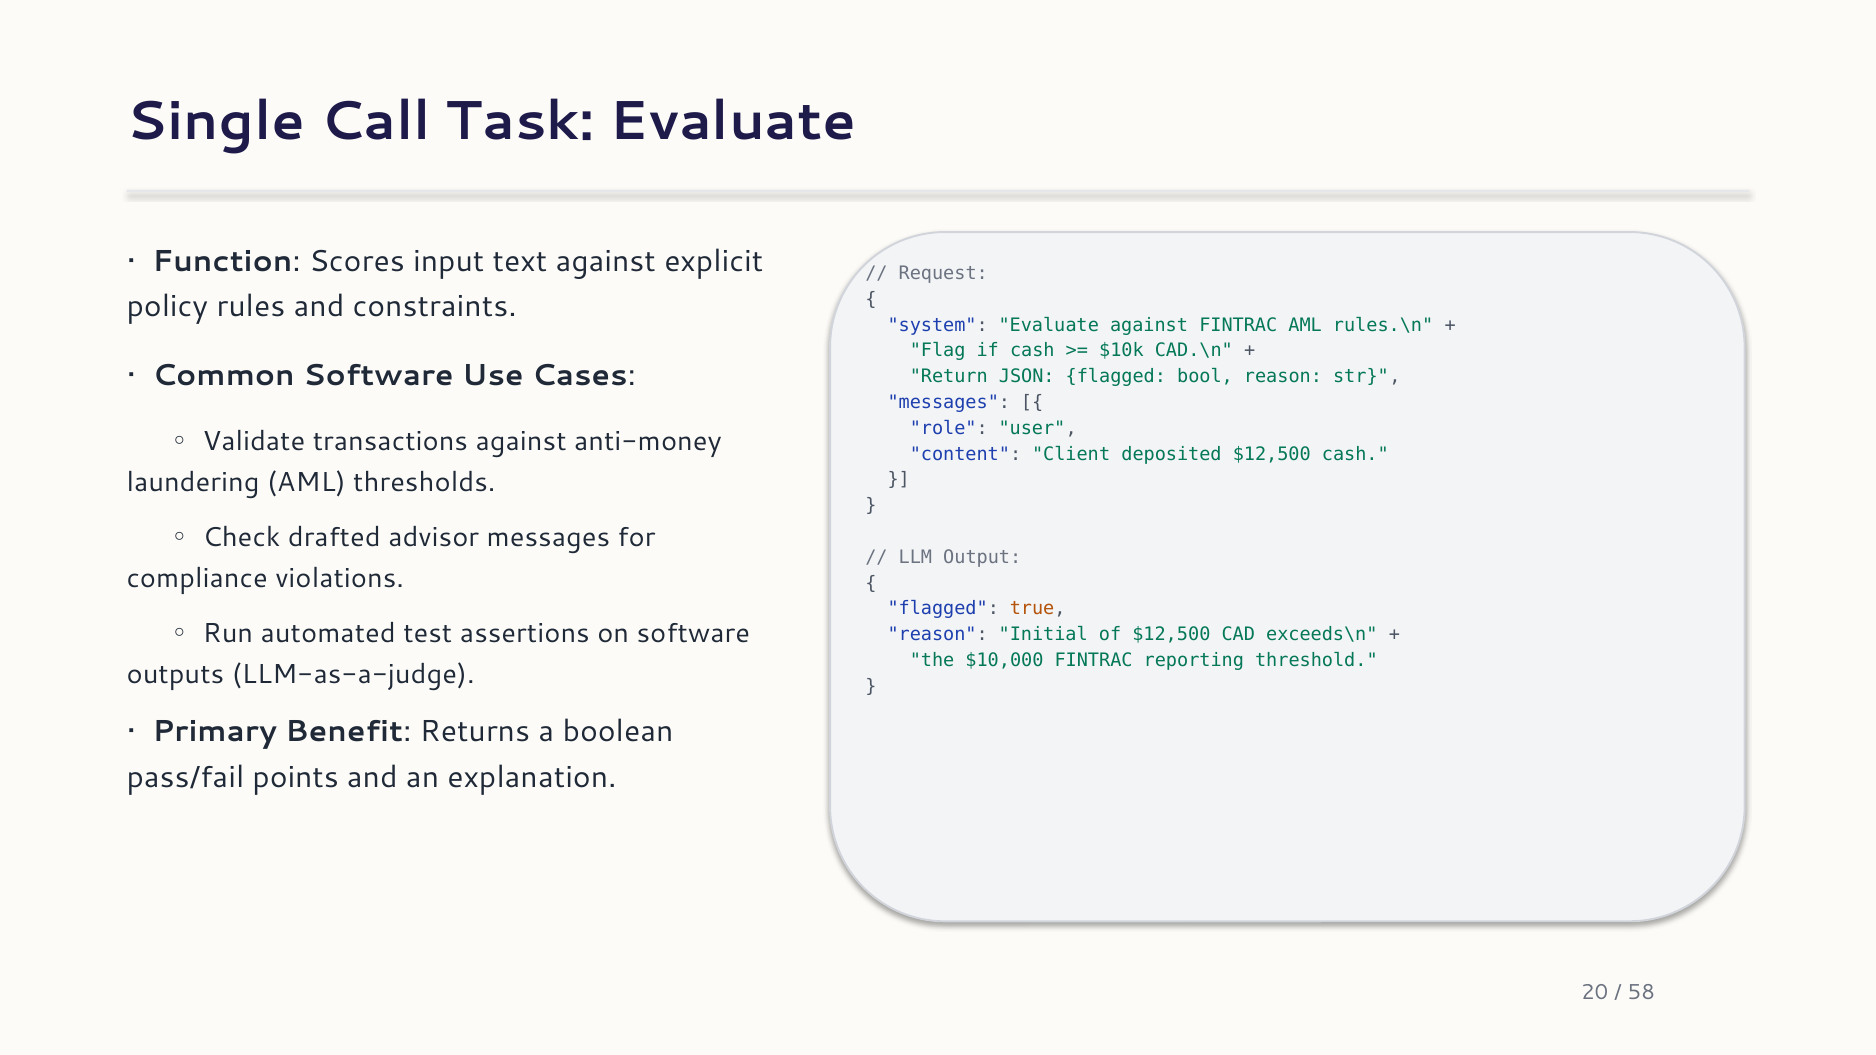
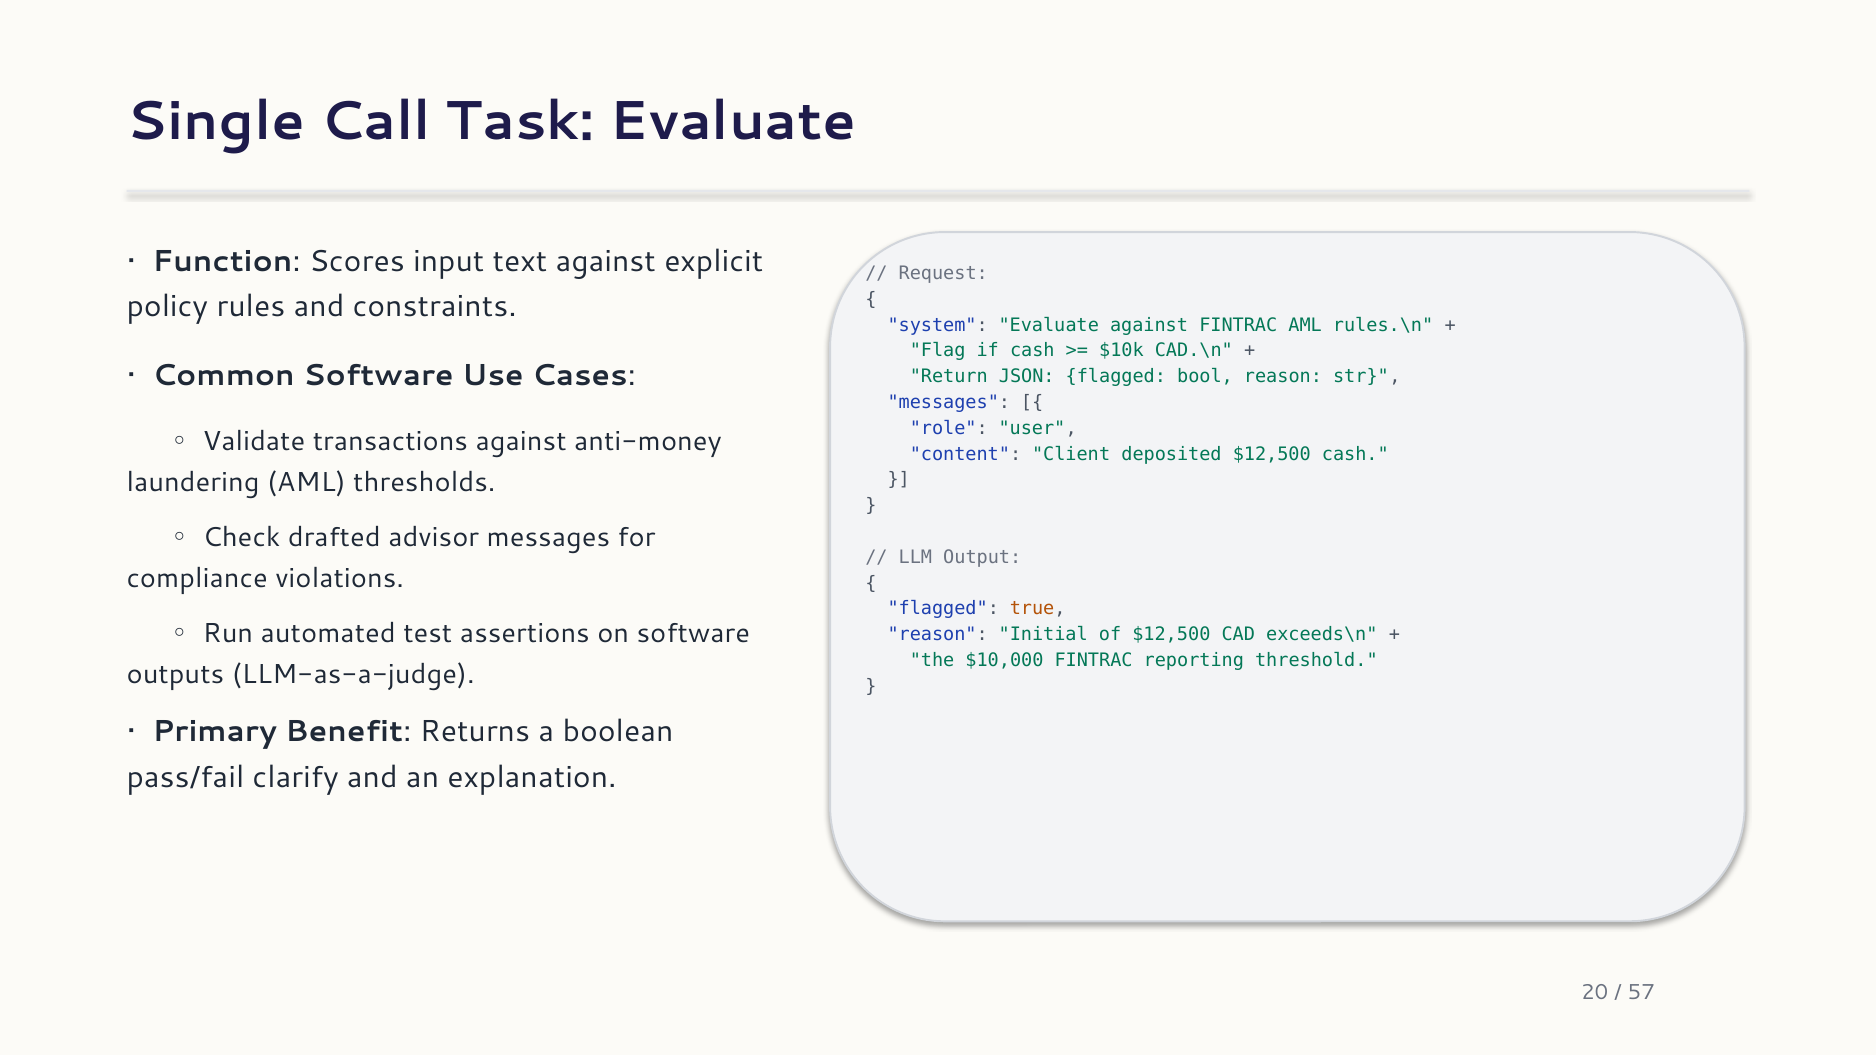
points: points -> clarify (296, 777)
58: 58 -> 57 (1641, 992)
